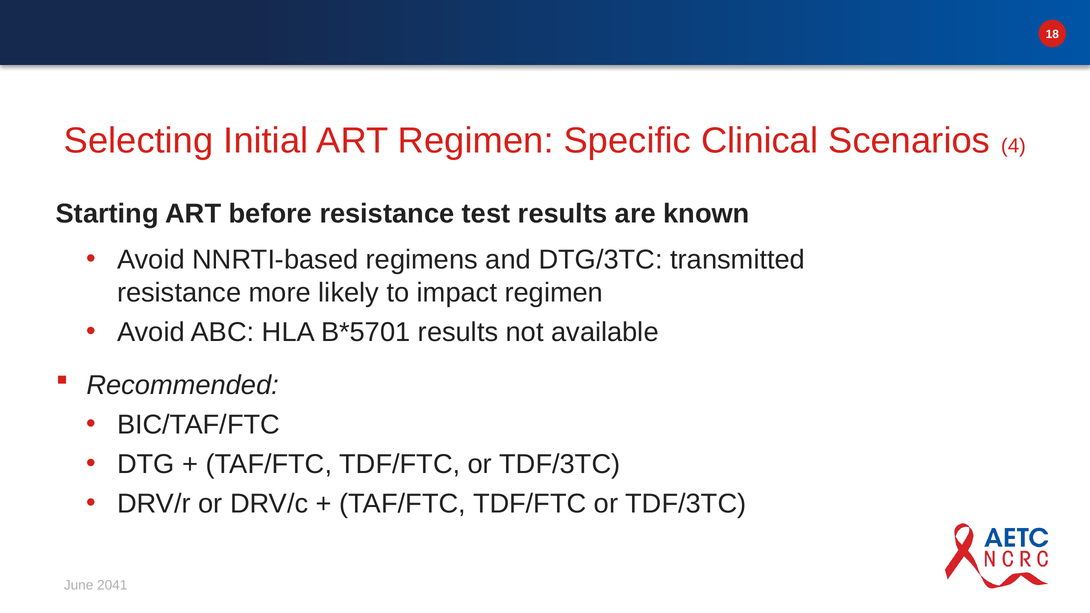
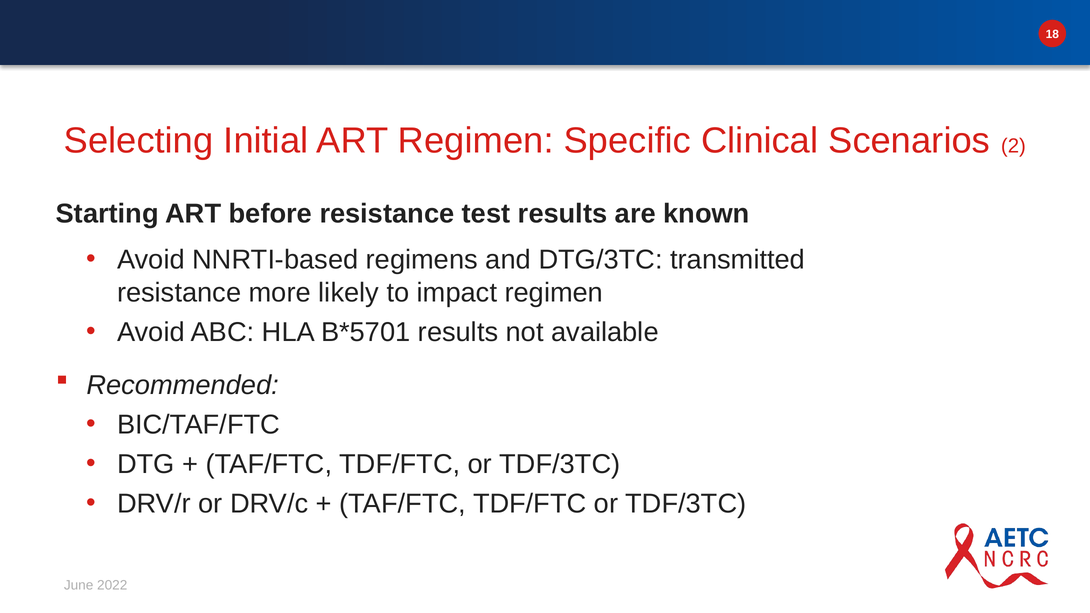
4: 4 -> 2 (1013, 146)
2041: 2041 -> 2022 (112, 586)
